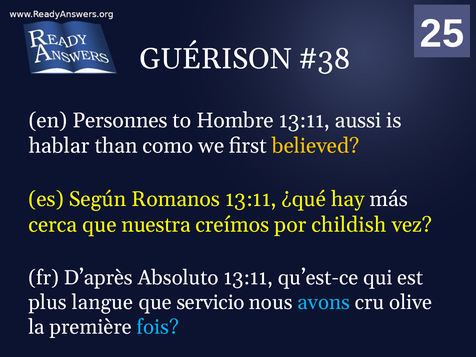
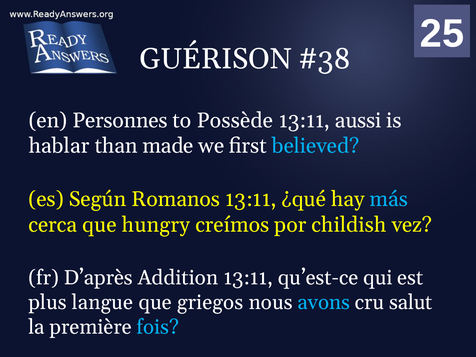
Hombre: Hombre -> Possède (235, 120)
como: como -> made (168, 146)
believed colour: yellow -> light blue (316, 146)
más colour: white -> light blue (389, 199)
nuestra: nuestra -> hungry (156, 225)
Absoluto: Absoluto -> Addition (178, 278)
servicio: servicio -> griegos (210, 302)
olive: olive -> salut (411, 302)
